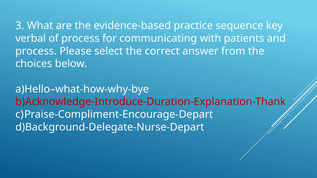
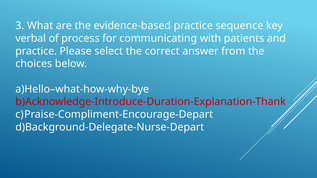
process: process -> practice (36, 51)
